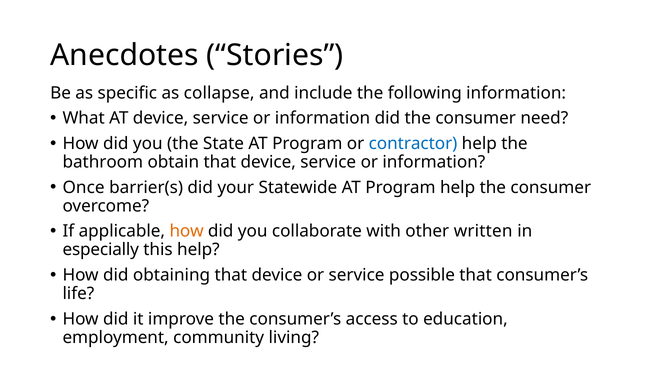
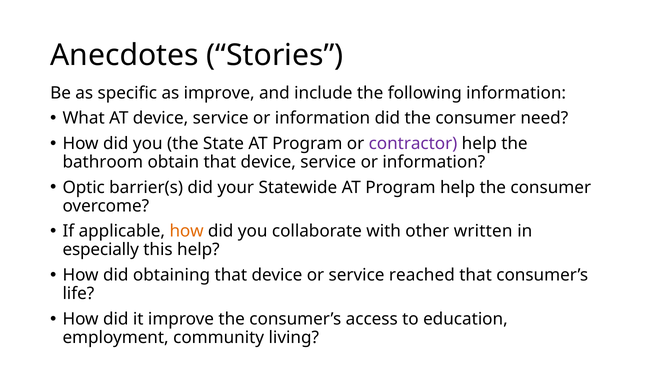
as collapse: collapse -> improve (219, 93)
contractor colour: blue -> purple (413, 144)
Once: Once -> Optic (84, 187)
possible: possible -> reached (422, 275)
